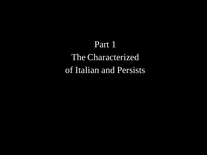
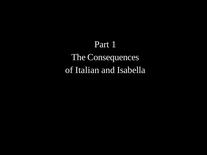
Characterized: Characterized -> Consequences (113, 57)
Persists: Persists -> Isabella (131, 70)
